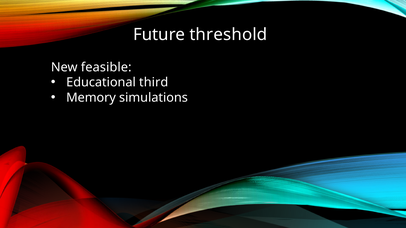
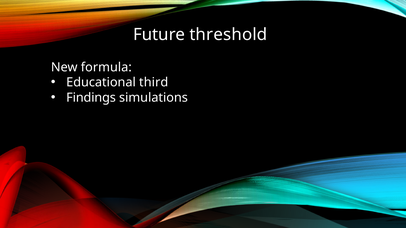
feasible: feasible -> formula (106, 67)
Memory: Memory -> Findings (91, 98)
